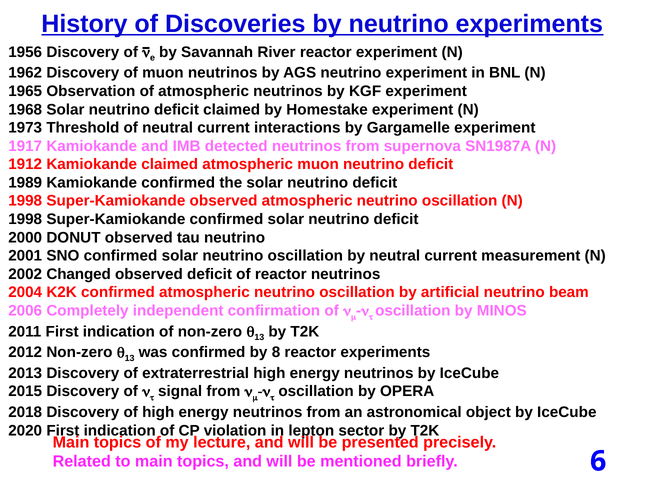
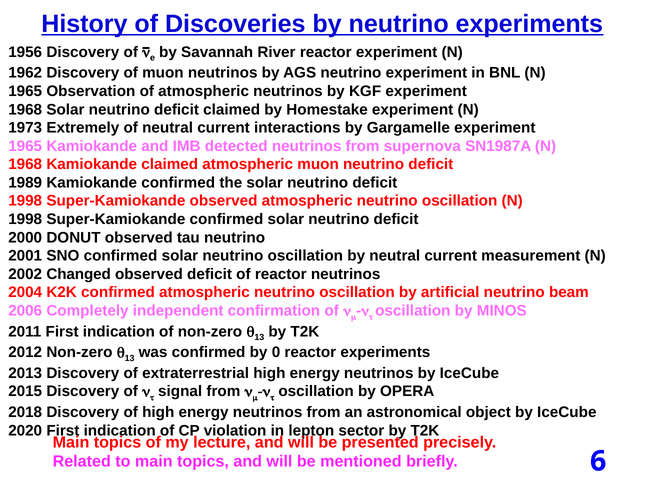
Threshold: Threshold -> Extremely (83, 128)
1917: 1917 -> 1965 (25, 146)
1912: 1912 -> 1968 (25, 164)
8: 8 -> 0 (276, 352)
